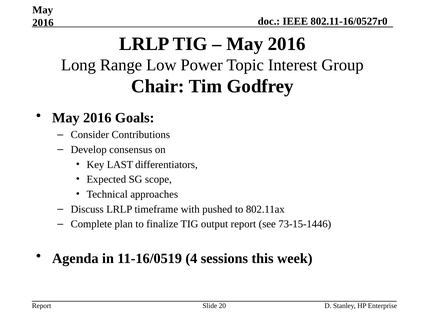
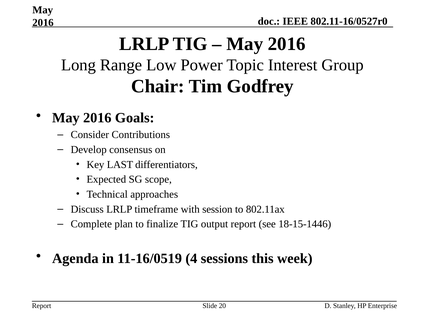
pushed: pushed -> session (217, 209)
73-15-1446: 73-15-1446 -> 18-15-1446 (305, 224)
